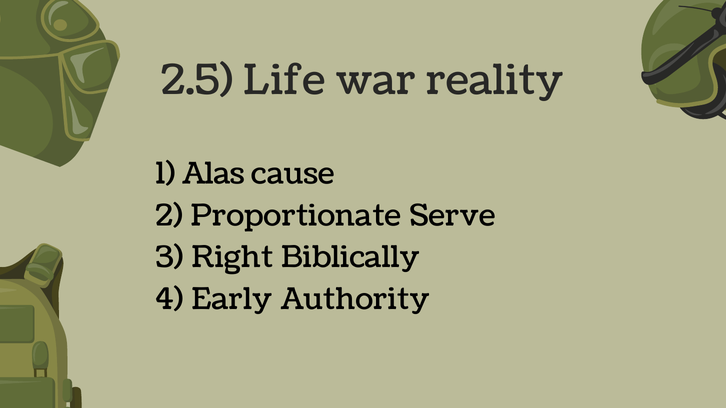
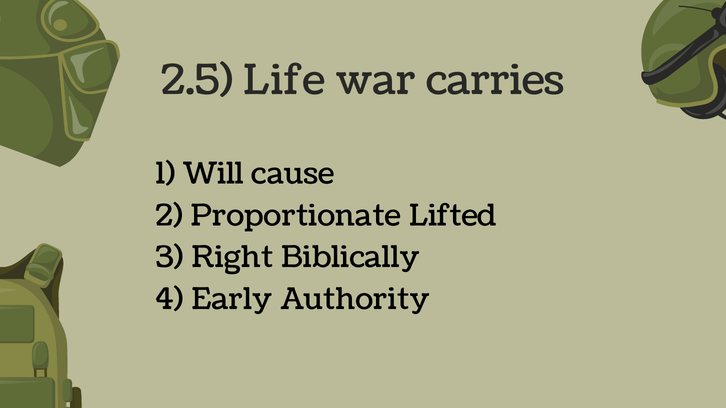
reality: reality -> carries (495, 81)
Alas: Alas -> Will (213, 174)
Serve: Serve -> Lifted (453, 216)
